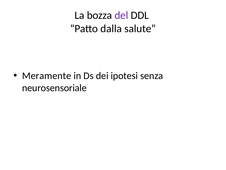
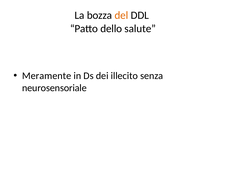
del colour: purple -> orange (121, 15)
dalla: dalla -> dello (111, 28)
ipotesi: ipotesi -> illecito (124, 76)
